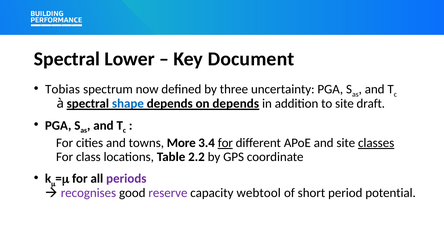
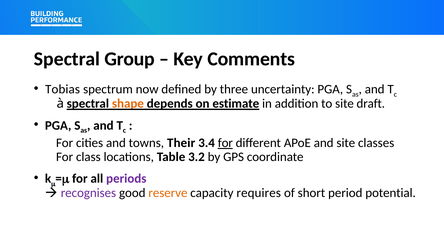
Lower: Lower -> Group (130, 59)
Document: Document -> Comments (251, 59)
shape colour: blue -> orange (128, 104)
on depends: depends -> estimate (236, 104)
More: More -> Their (181, 143)
classes underline: present -> none (376, 143)
2.2: 2.2 -> 3.2 (196, 157)
reserve colour: purple -> orange (168, 193)
webtool: webtool -> requires (259, 193)
